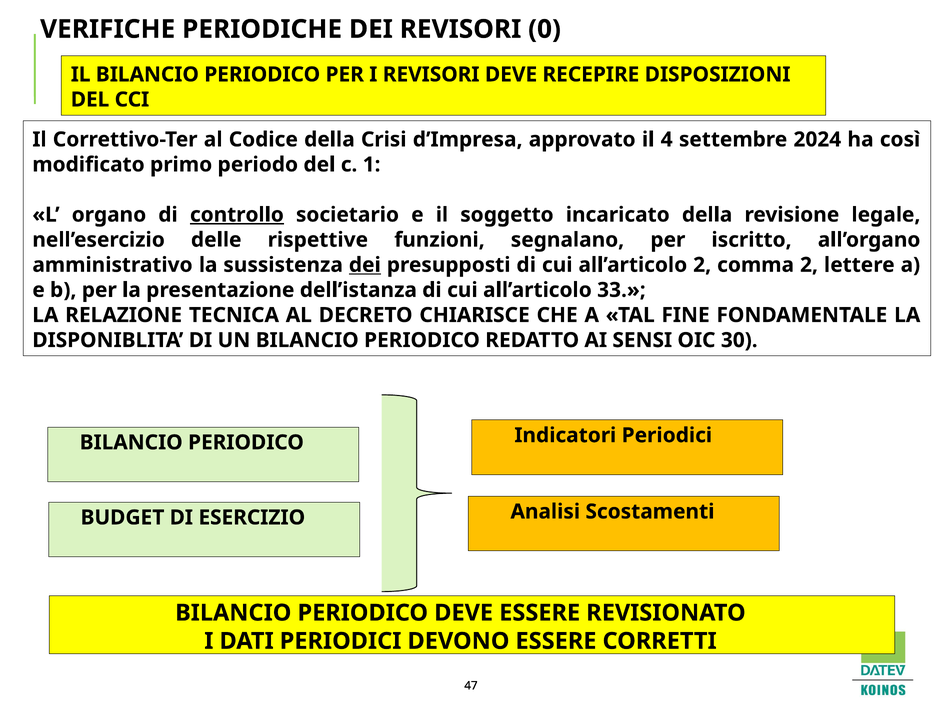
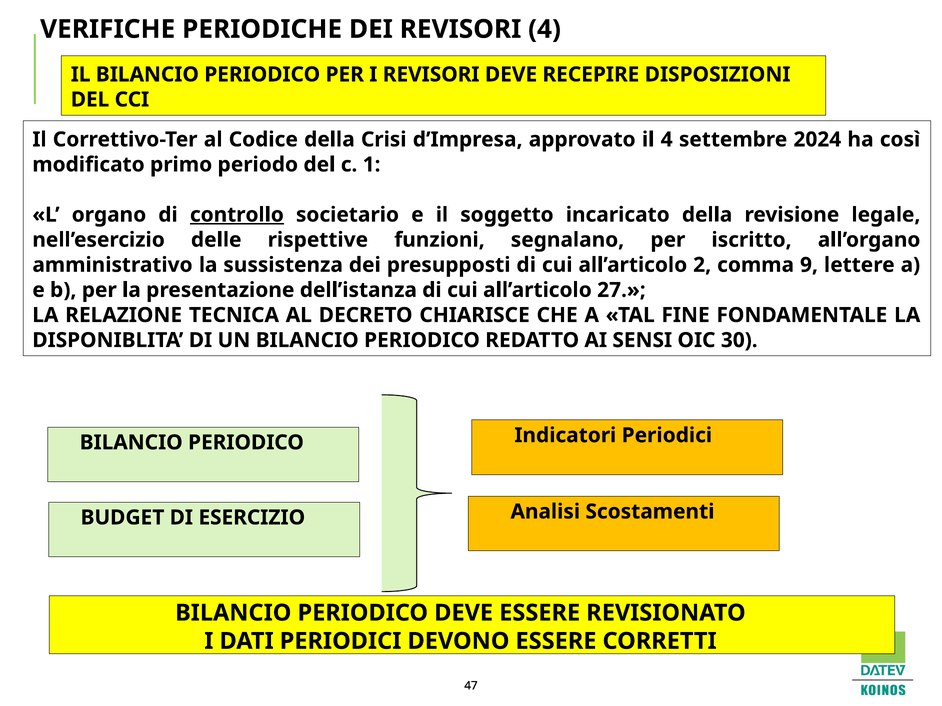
REVISORI 0: 0 -> 4 (545, 29)
dei underline: present -> none (365, 265)
comma 2: 2 -> 9 (809, 265)
33: 33 -> 27 (621, 290)
